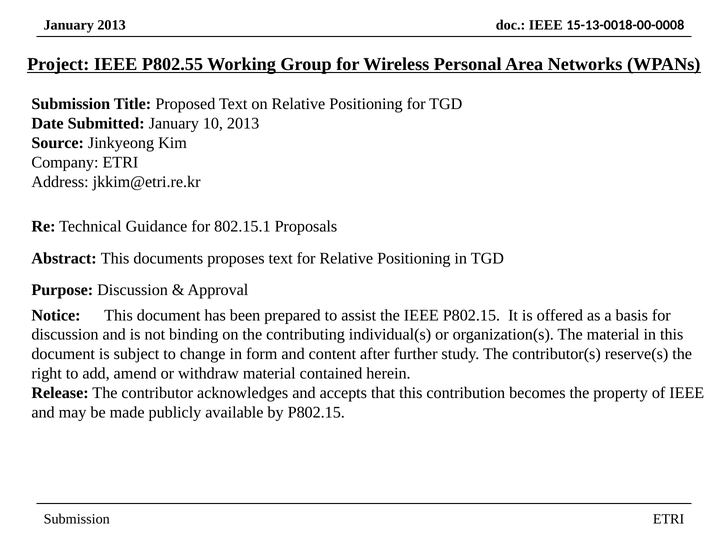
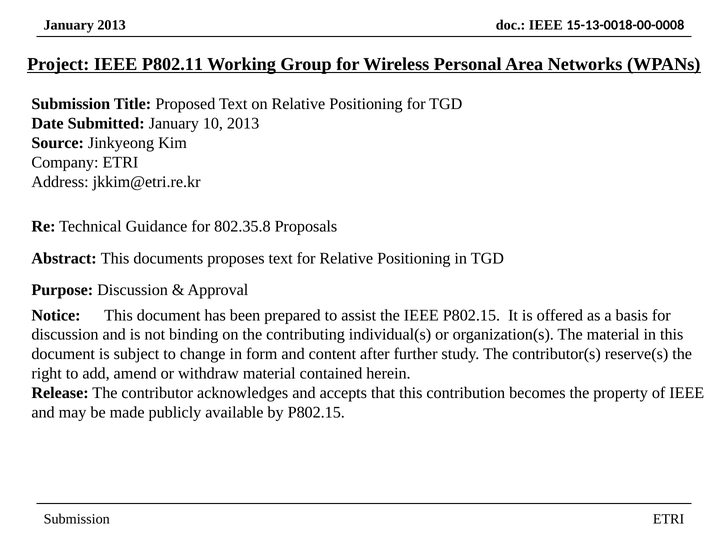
P802.55: P802.55 -> P802.11 (172, 64)
802.15.1: 802.15.1 -> 802.35.8 (242, 227)
